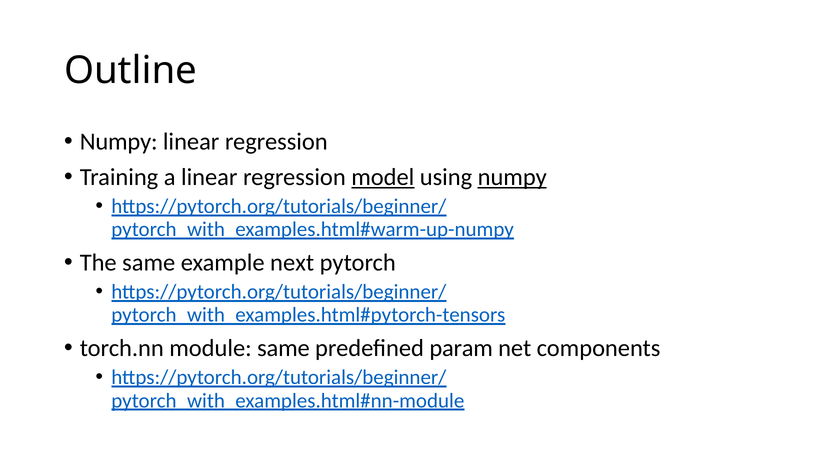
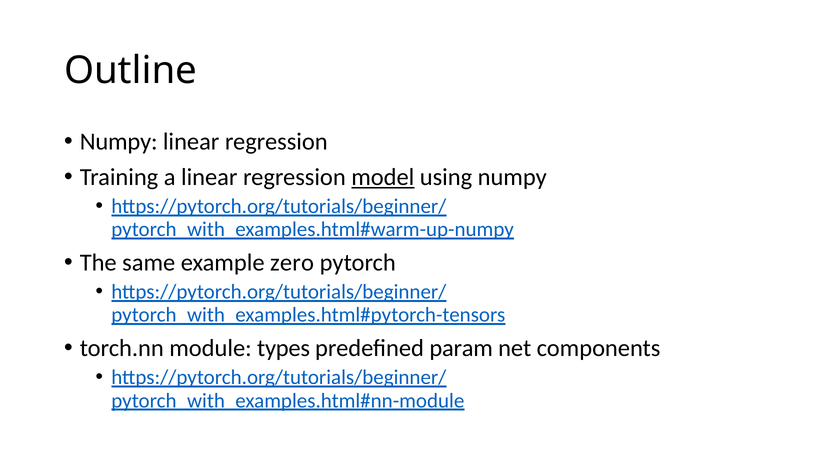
numpy underline: present -> none (512, 177)
next: next -> zero (292, 263)
module same: same -> types (284, 349)
